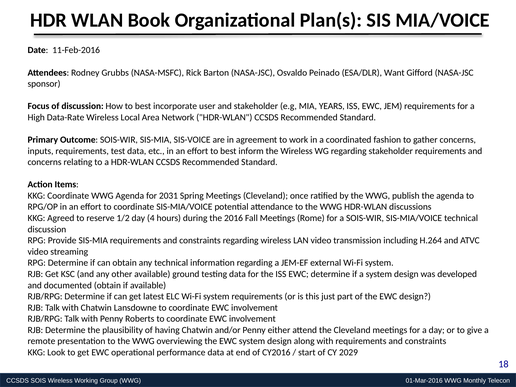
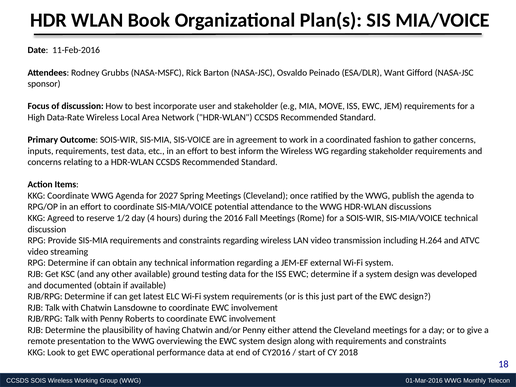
YEARS: YEARS -> MOVE (332, 106)
2031: 2031 -> 2027 (168, 196)
2029: 2029 -> 2018 (348, 352)
